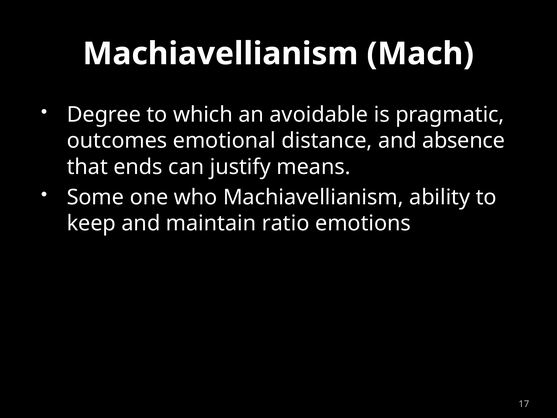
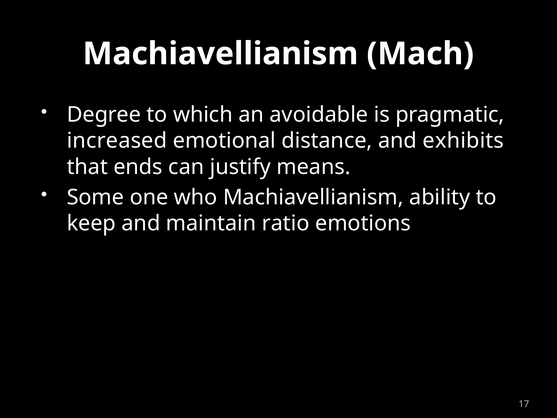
outcomes: outcomes -> increased (117, 141)
absence: absence -> exhibits (463, 141)
